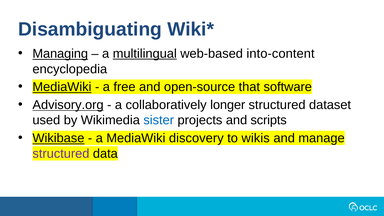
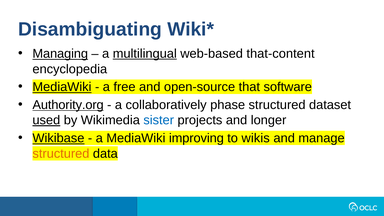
into-content: into-content -> that-content (281, 54)
Advisory.org: Advisory.org -> Authority.org (68, 105)
longer: longer -> phase (228, 105)
used underline: none -> present (46, 120)
scripts: scripts -> longer (269, 120)
discovery: discovery -> improving (196, 138)
structured colour: purple -> orange (61, 154)
